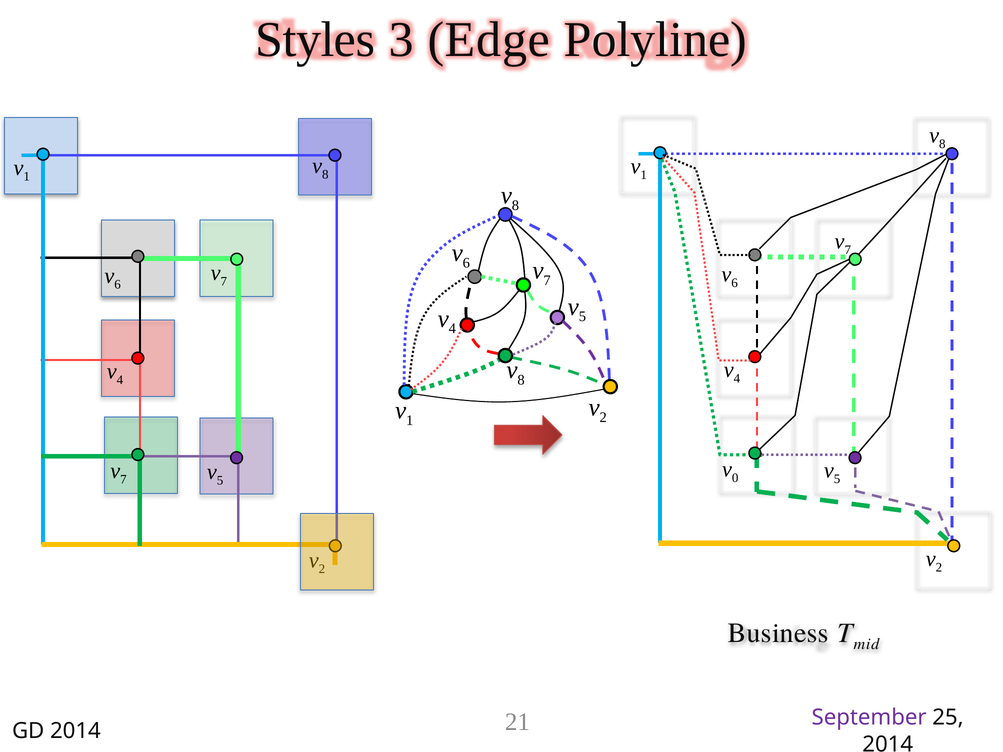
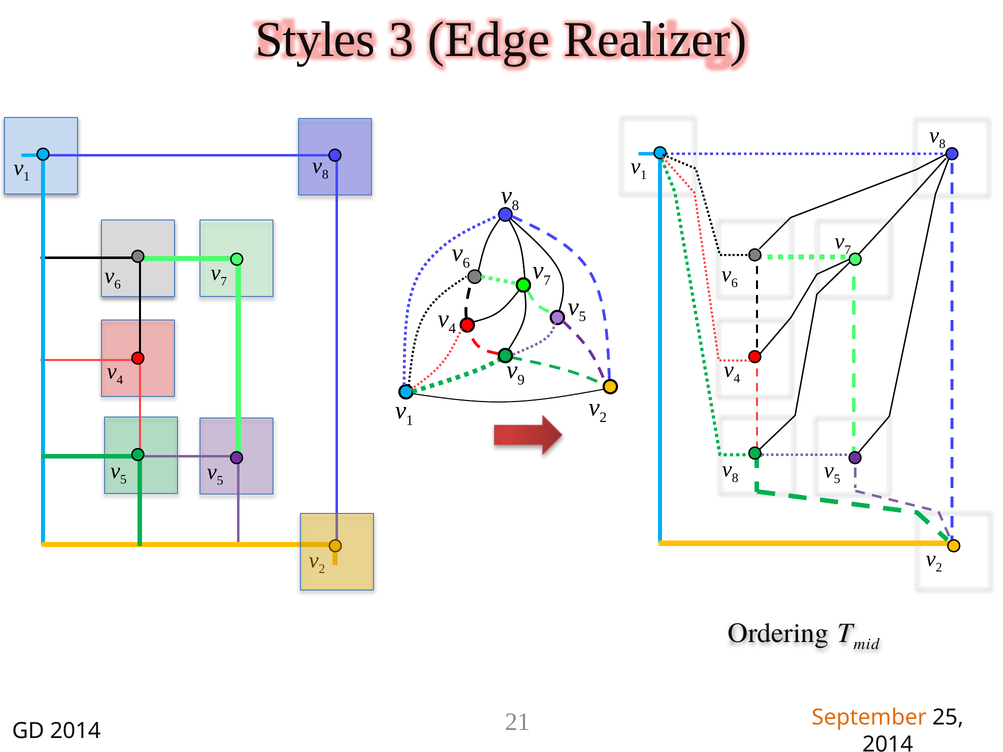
Polyline: Polyline -> Realizer (655, 40)
8: 8 -> 9 (521, 380)
0: 0 -> 8 (735, 478)
7: 7 -> 5 (123, 480)
Business: Business -> Ordering (778, 633)
September colour: purple -> orange (869, 718)
